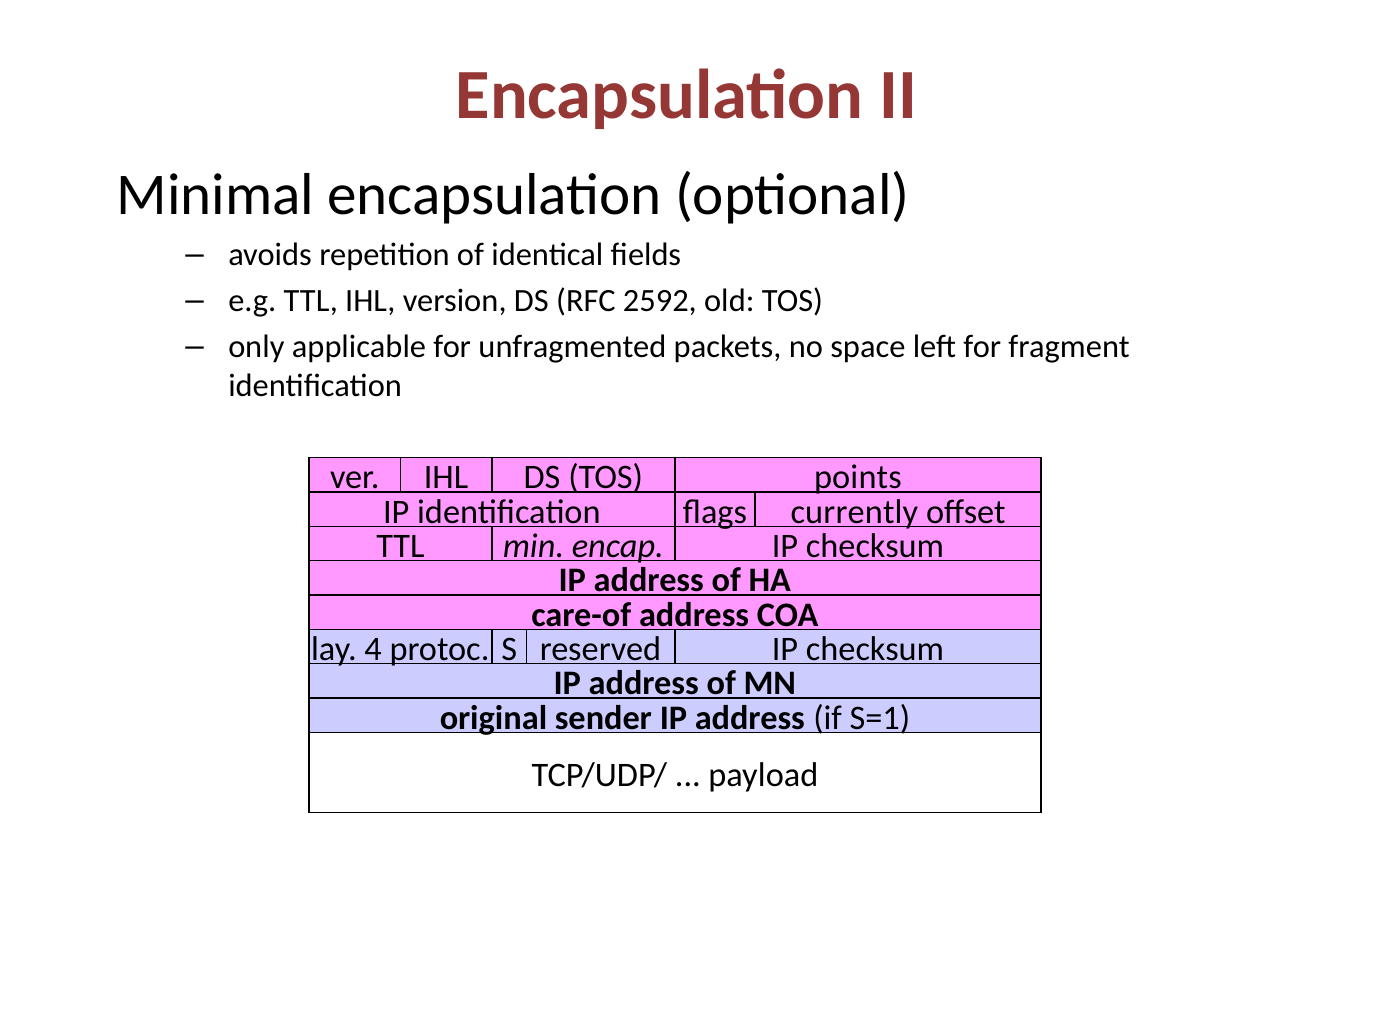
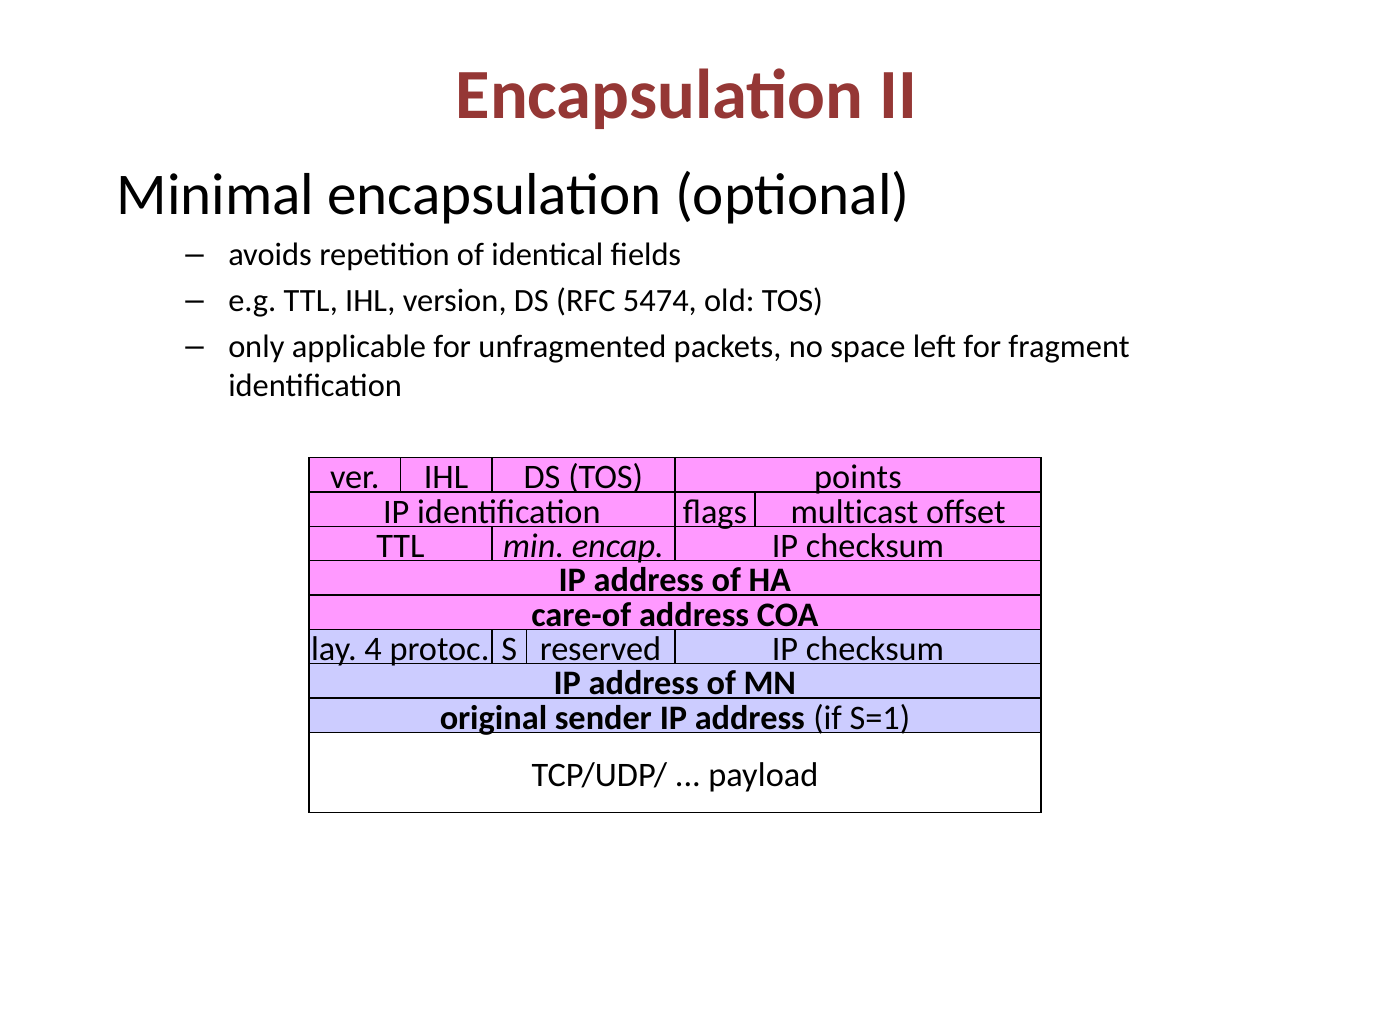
2592: 2592 -> 5474 (660, 301)
currently: currently -> multicast (855, 512)
